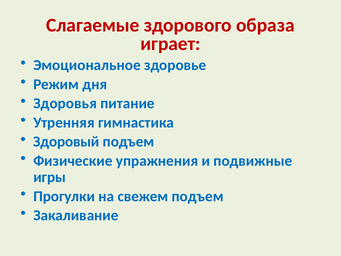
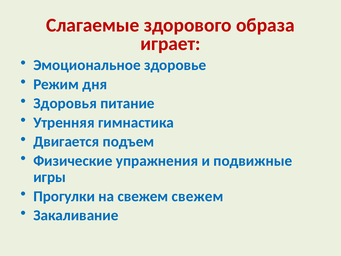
Здоровый: Здоровый -> Двигается (66, 142)
свежем подъем: подъем -> свежем (198, 196)
